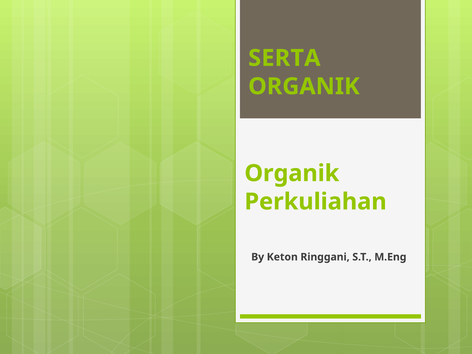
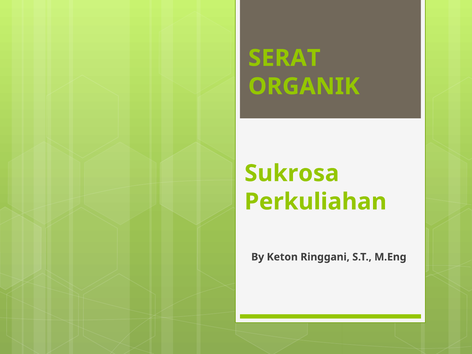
SERTA: SERTA -> SERAT (284, 58)
Organik: Organik -> Sukrosa (292, 173)
